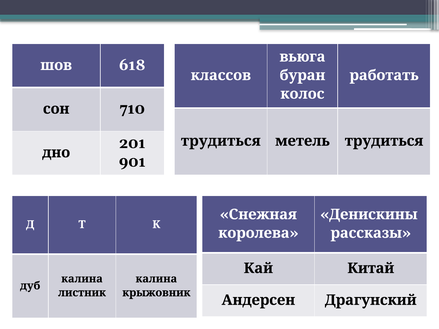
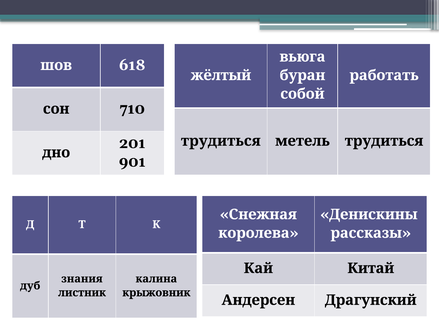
классов: классов -> жёлтый (221, 75)
колос: колос -> собой (302, 94)
калина: калина -> знания (82, 279)
